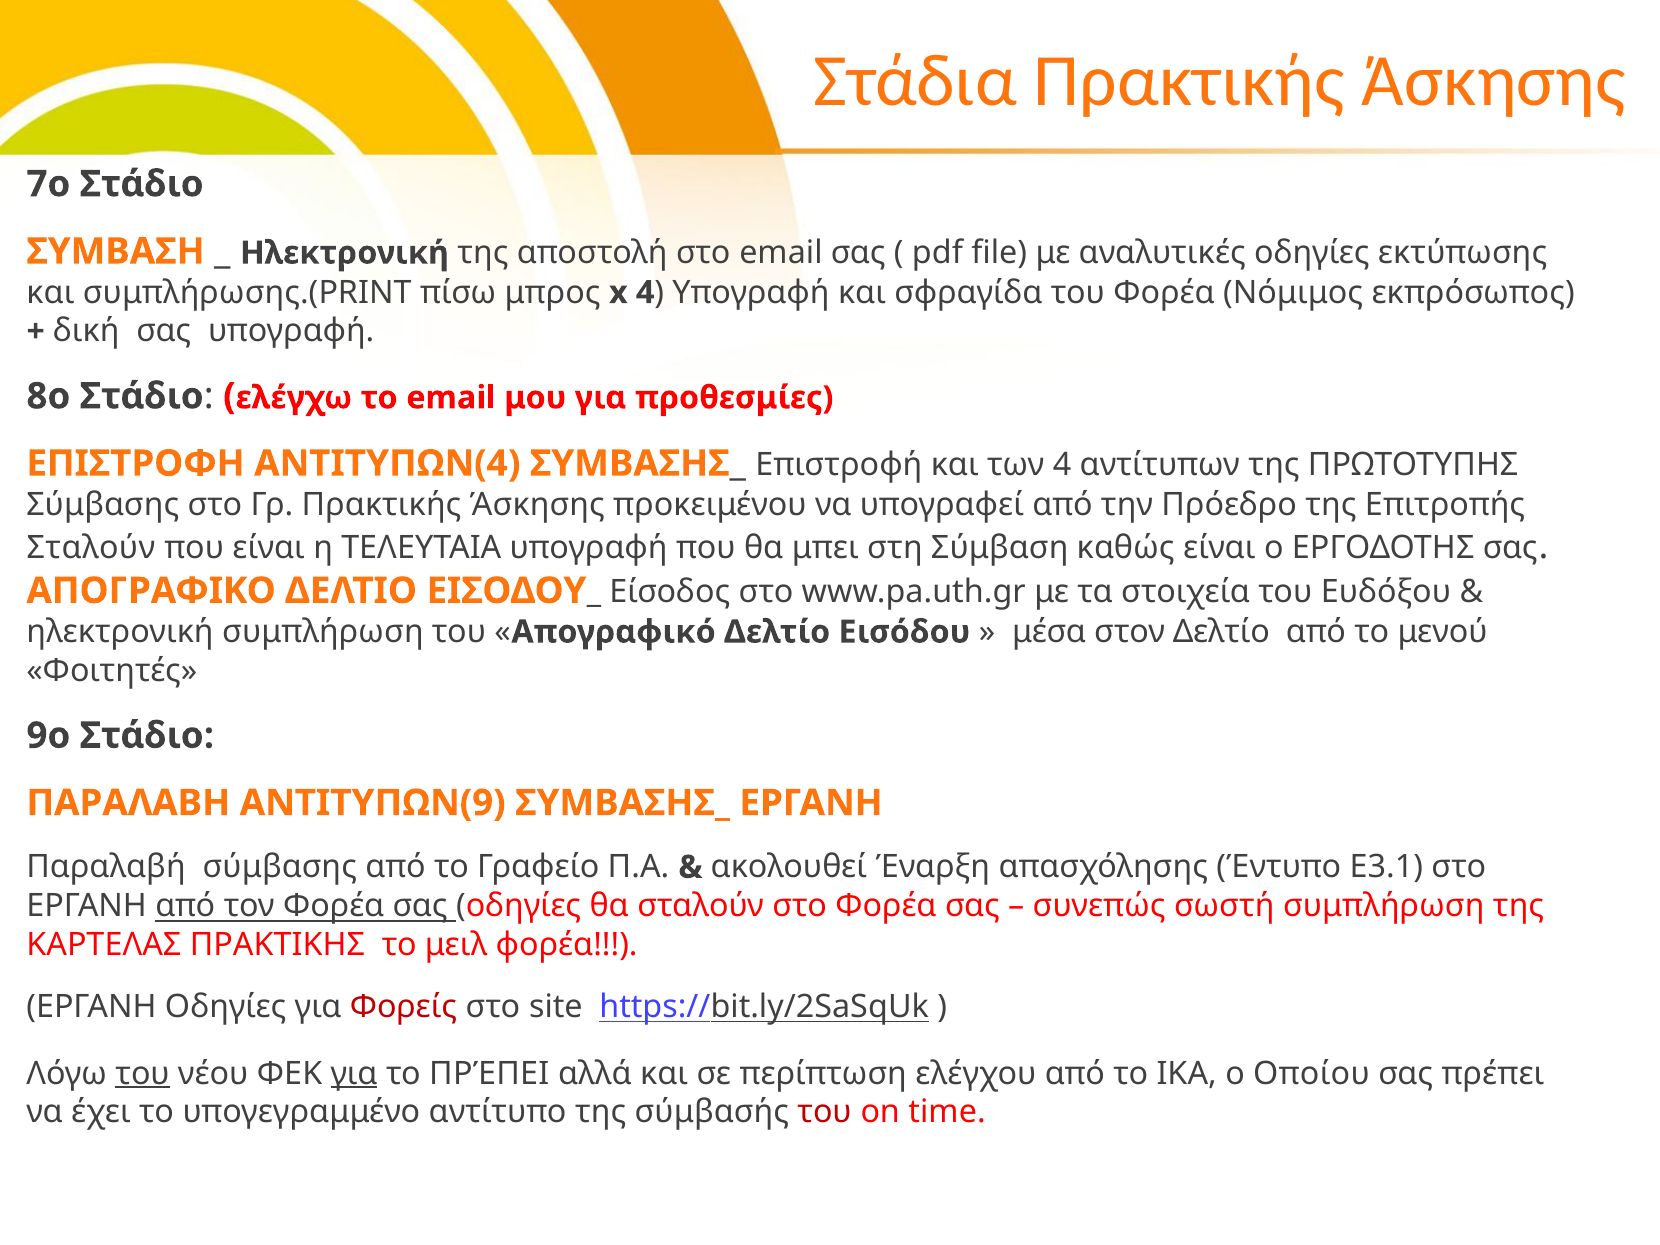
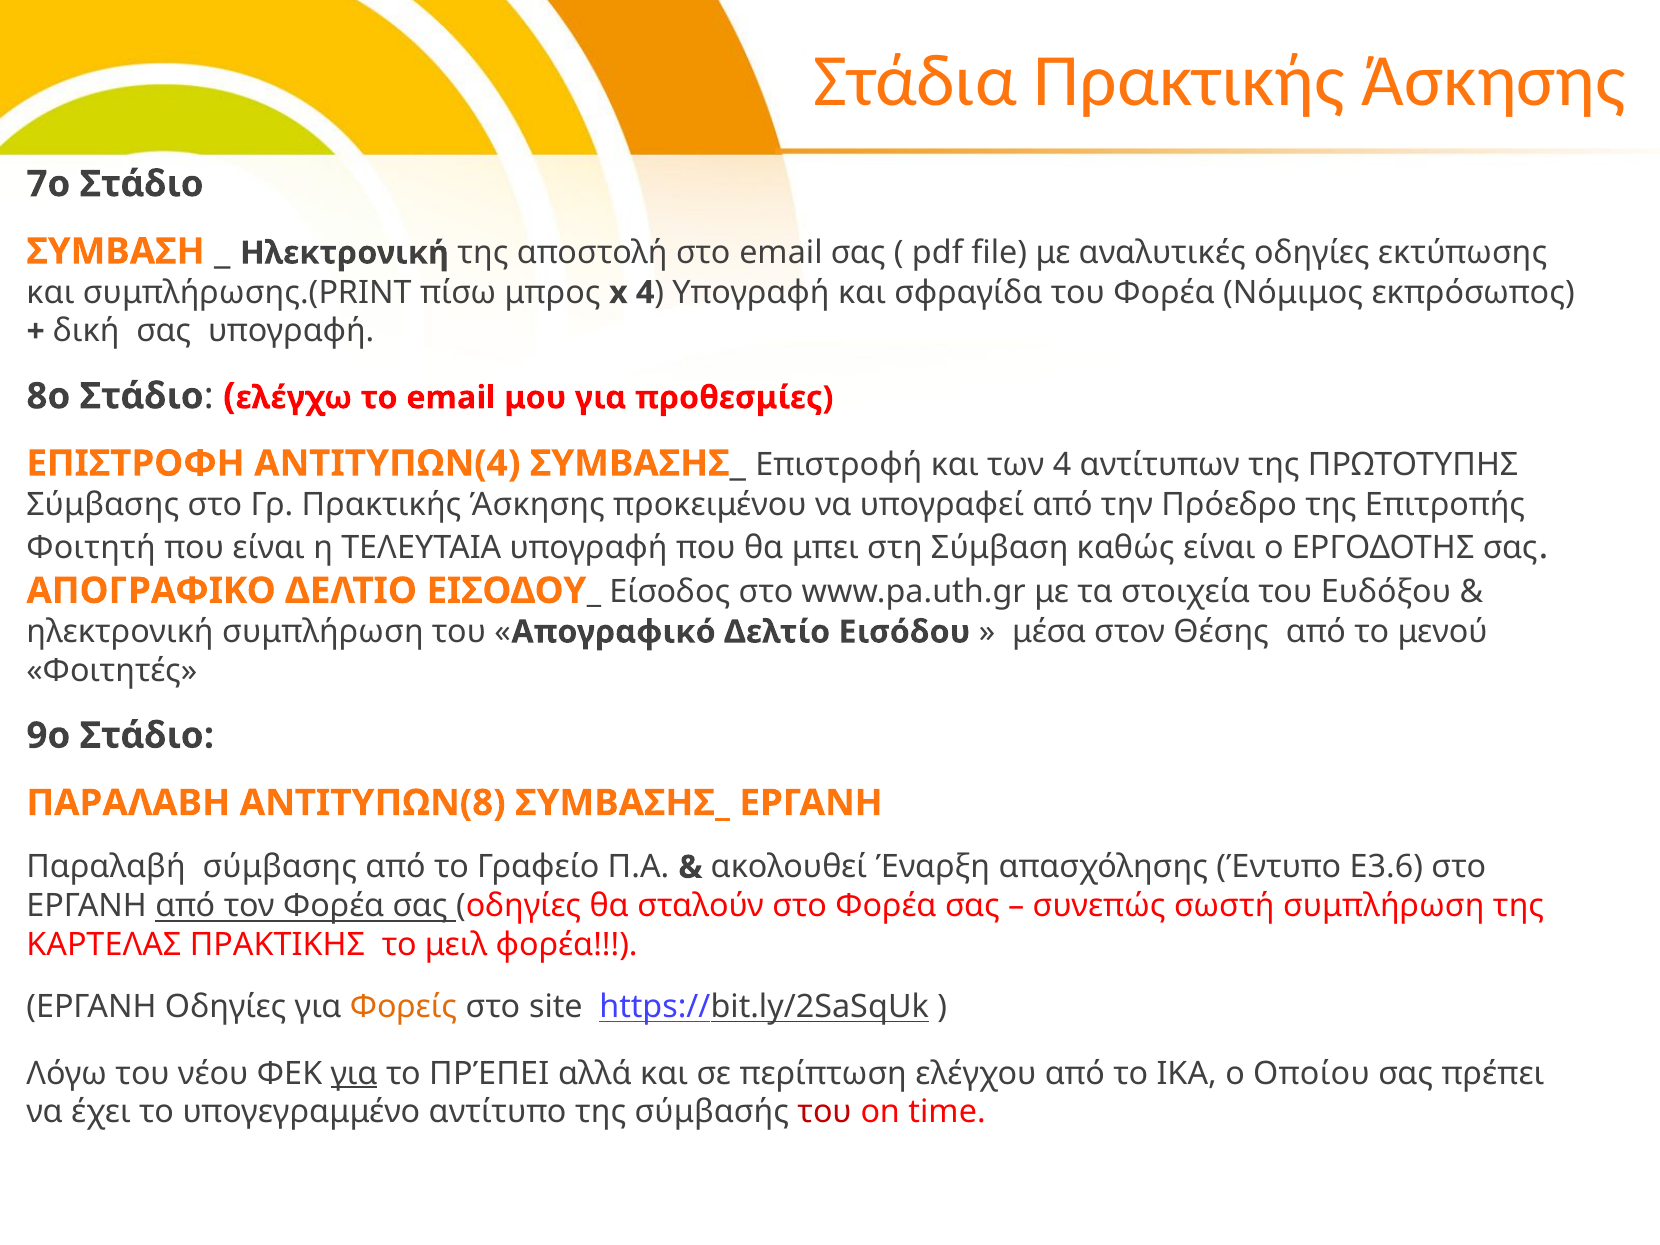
Σταλούν: Σταλούν -> Φοιτητή (91, 548)
στον Δελτίο: Δελτίο -> Θέσης (1221, 632)
ΑΝΤΙΤΥΠΩΝ(9: ΑΝΤΙΤΥΠΩΝ(9 -> ΑΝΤΙΤΥΠΩΝ(8 (373, 803)
Ε3.1: Ε3.1 -> Ε3.6 (1386, 867)
Φορείς colour: red -> orange (404, 1007)
του underline: present -> none (143, 1074)
